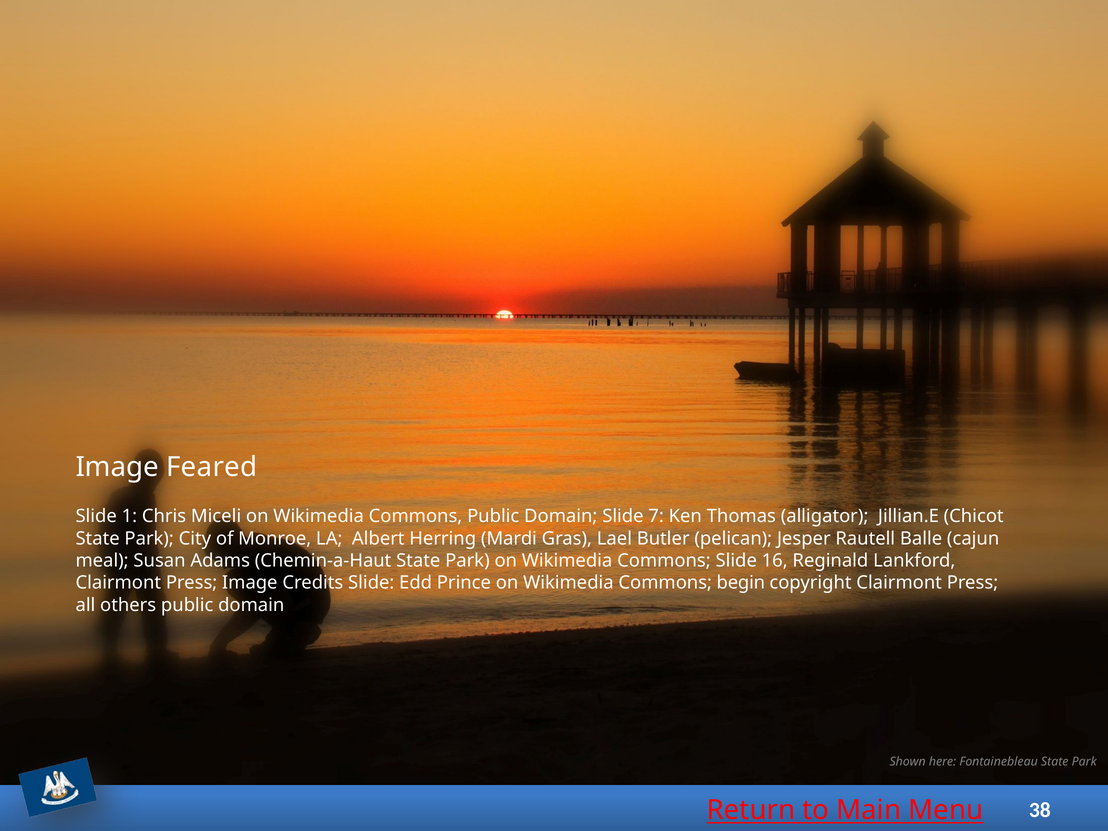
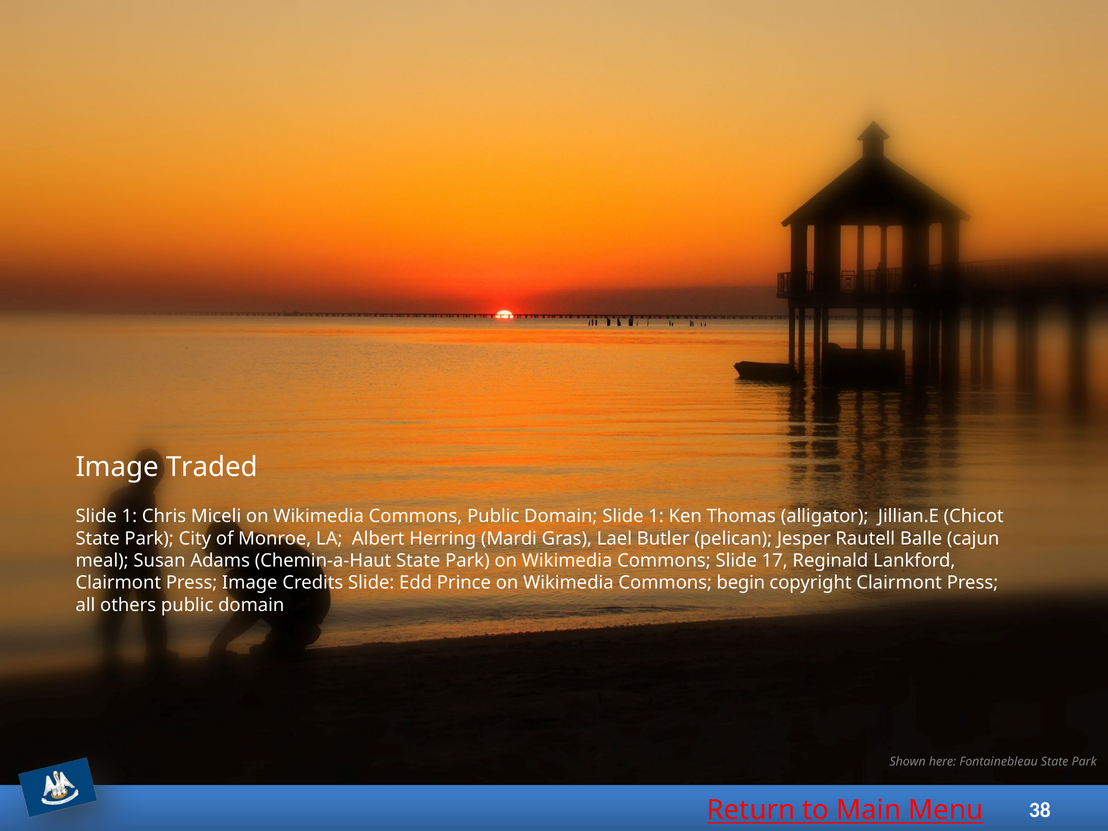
Feared: Feared -> Traded (212, 467)
Domain Slide 7: 7 -> 1 (656, 516)
16: 16 -> 17 (775, 561)
